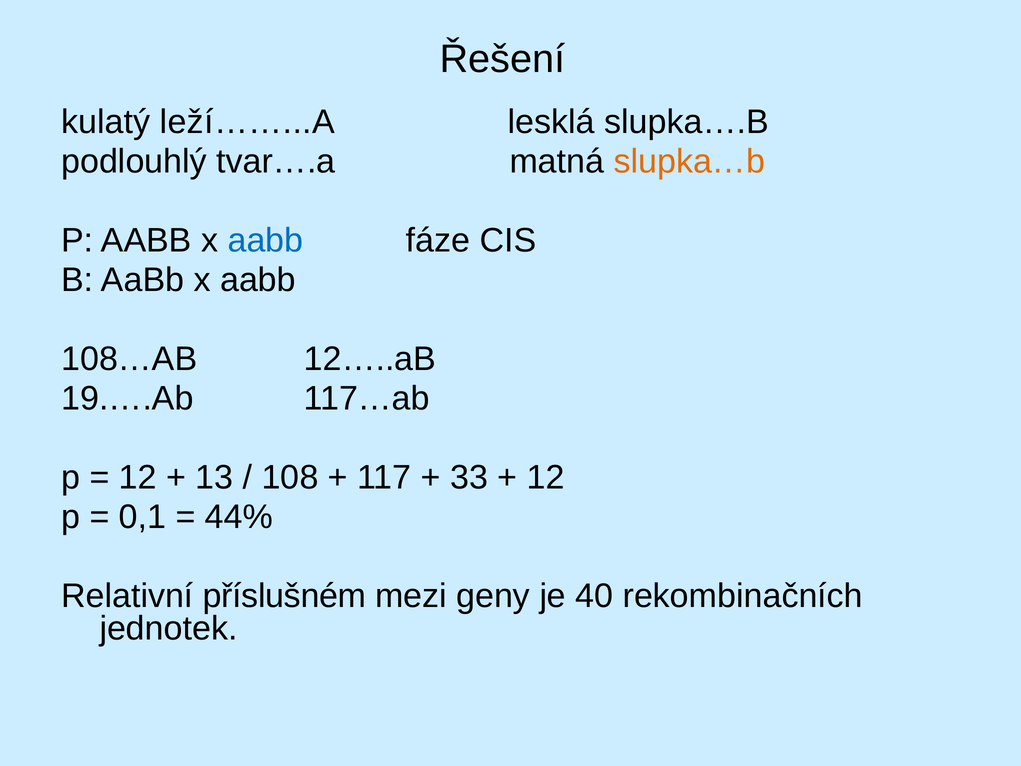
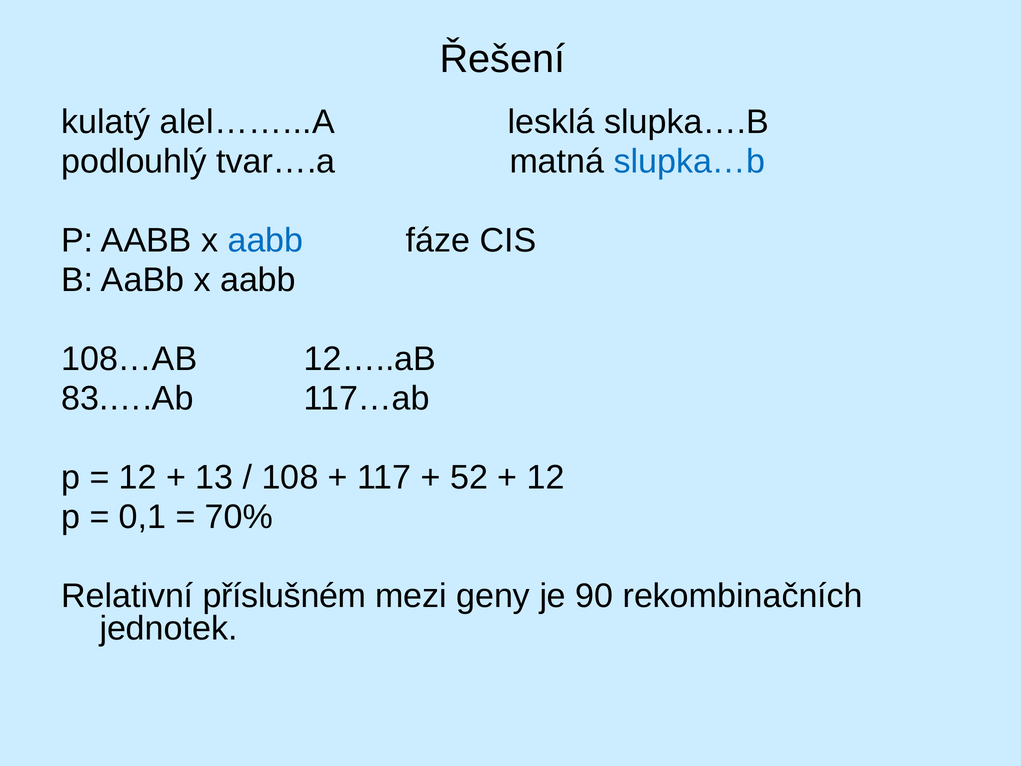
leží……...A: leží……...A -> alel……...A (247, 122)
slupka…b colour: orange -> blue (689, 162)
19.….Ab: 19.….Ab -> 83.….Ab (127, 398)
33: 33 -> 52 (469, 477)
44%: 44% -> 70% (239, 517)
40: 40 -> 90 (594, 596)
